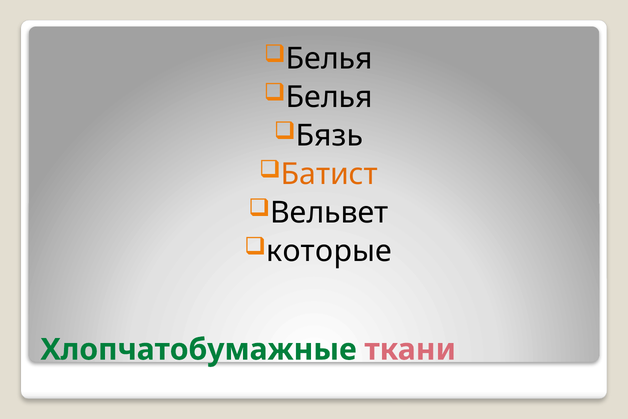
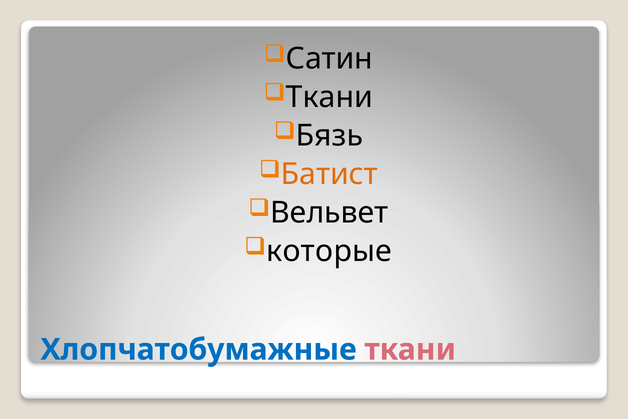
Белья: Белья -> Сатин (329, 59)
Белья: Белья -> Ткани (329, 97)
Хлопчатобумажные colour: green -> blue (199, 349)
